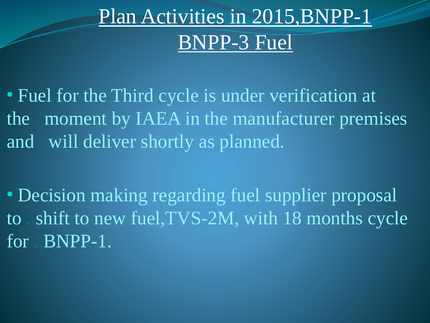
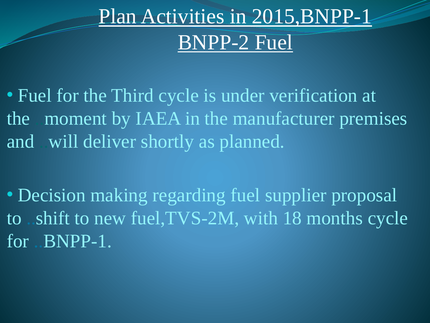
BNPP-3: BNPP-3 -> BNPP-2 (213, 42)
